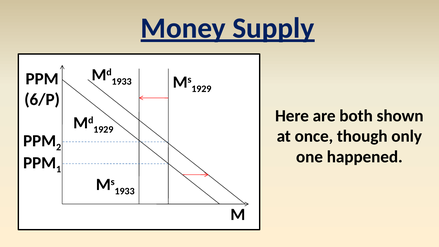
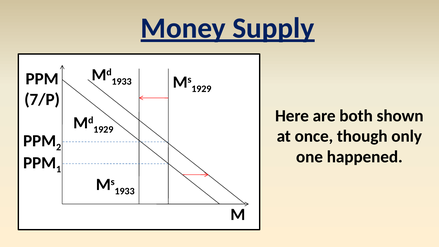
6/P: 6/P -> 7/P (42, 100)
